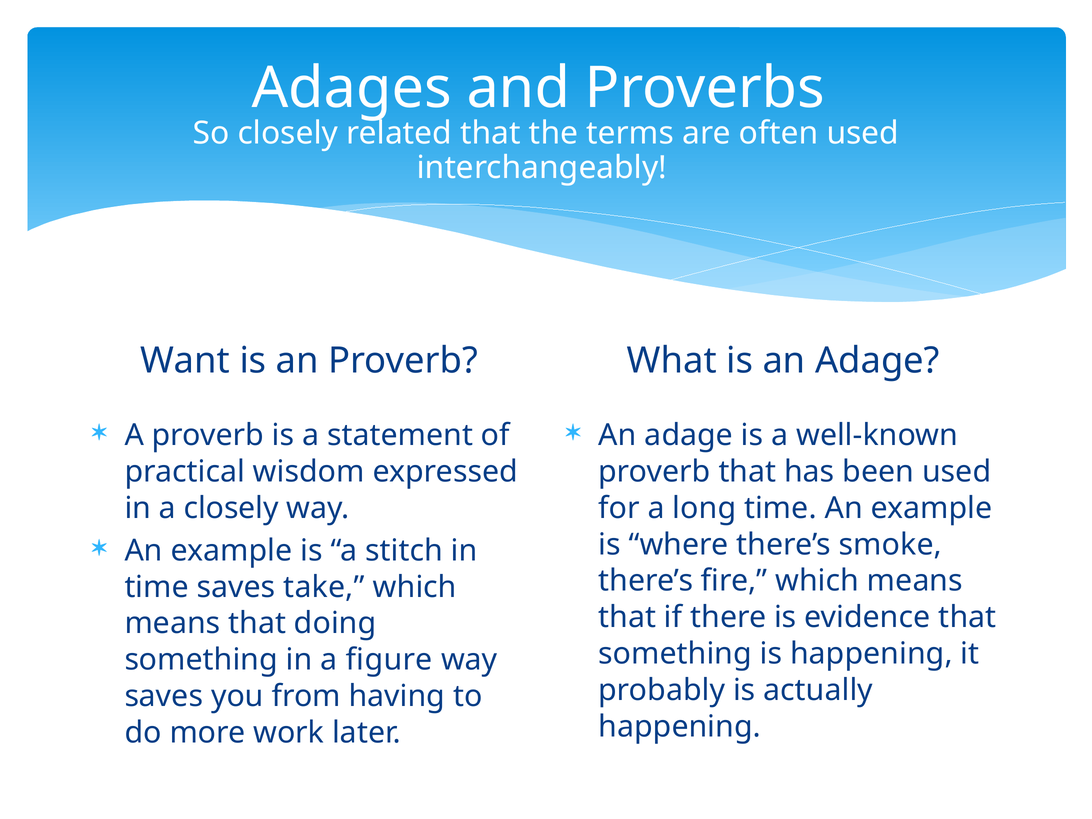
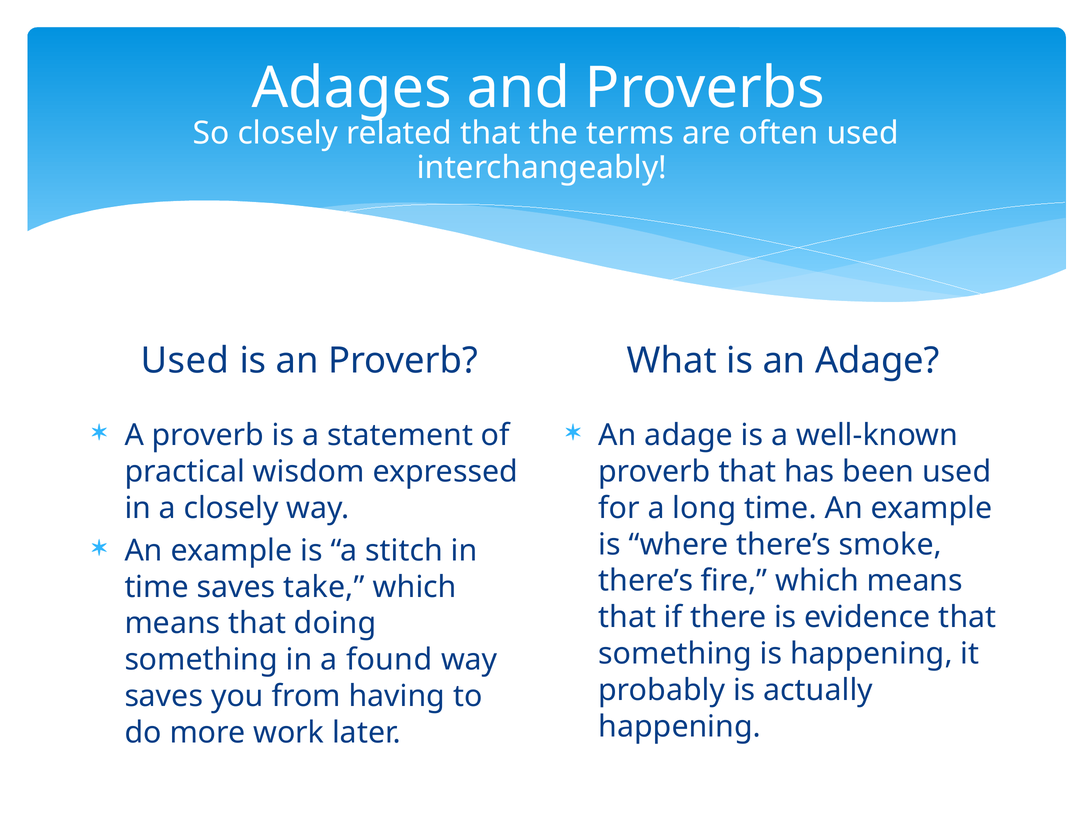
Want: Want -> Used (185, 361)
figure: figure -> found (389, 660)
